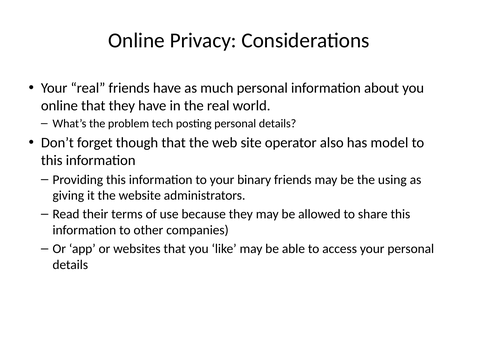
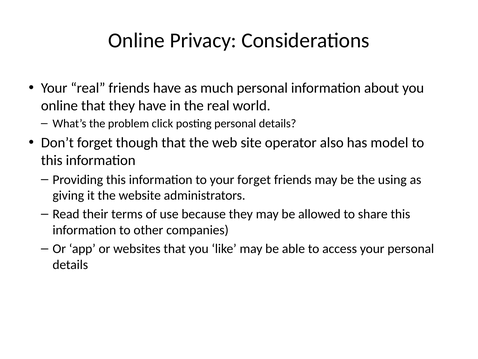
tech: tech -> click (162, 124)
your binary: binary -> forget (254, 179)
